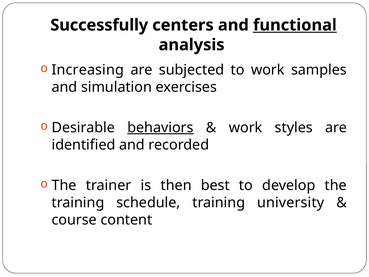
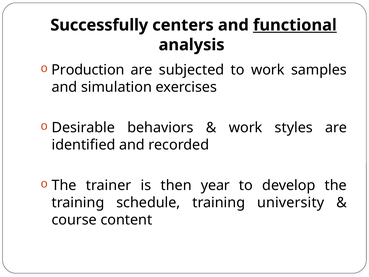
Increasing: Increasing -> Production (88, 70)
behaviors underline: present -> none (160, 128)
best: best -> year (215, 185)
